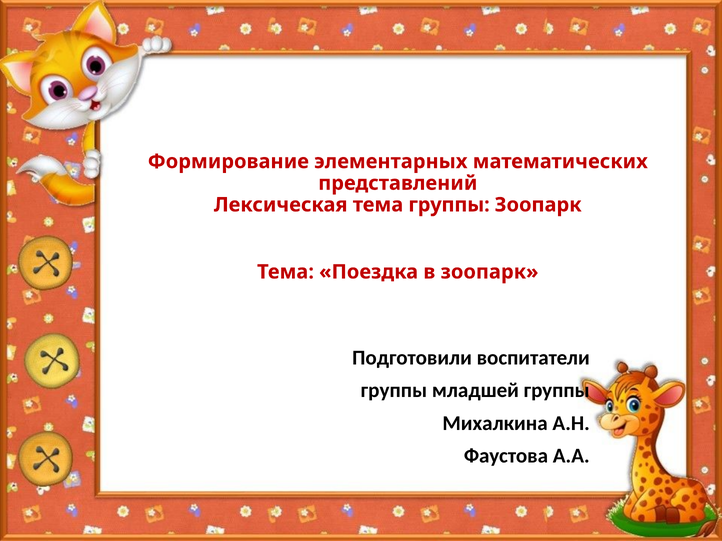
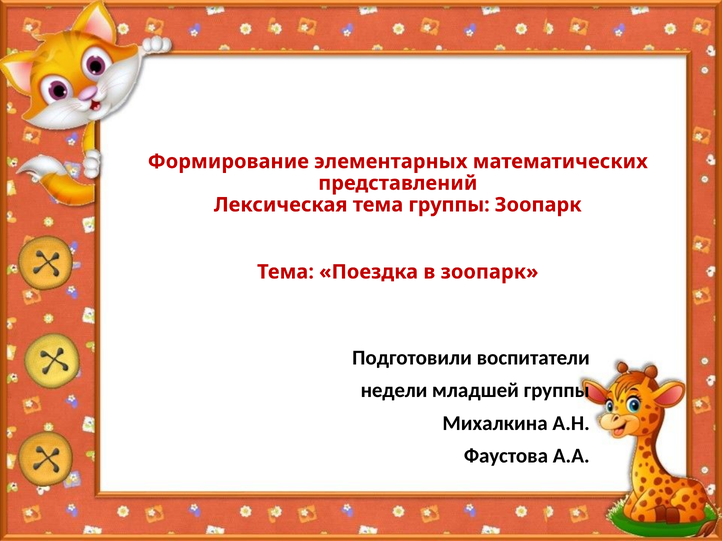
группы: группы -> недели (394, 391)
